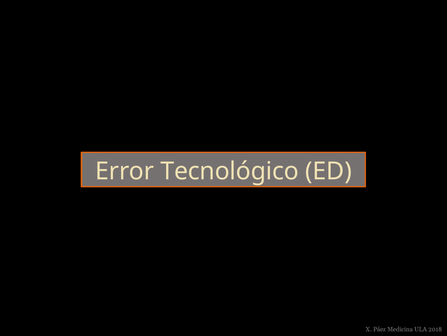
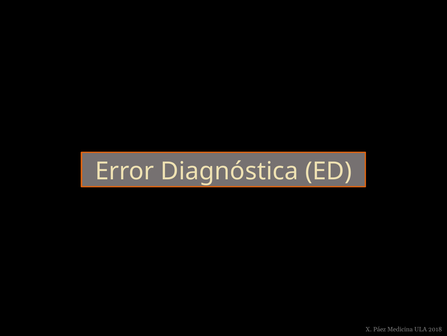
Tecnológico: Tecnológico -> Diagnóstica (230, 171)
